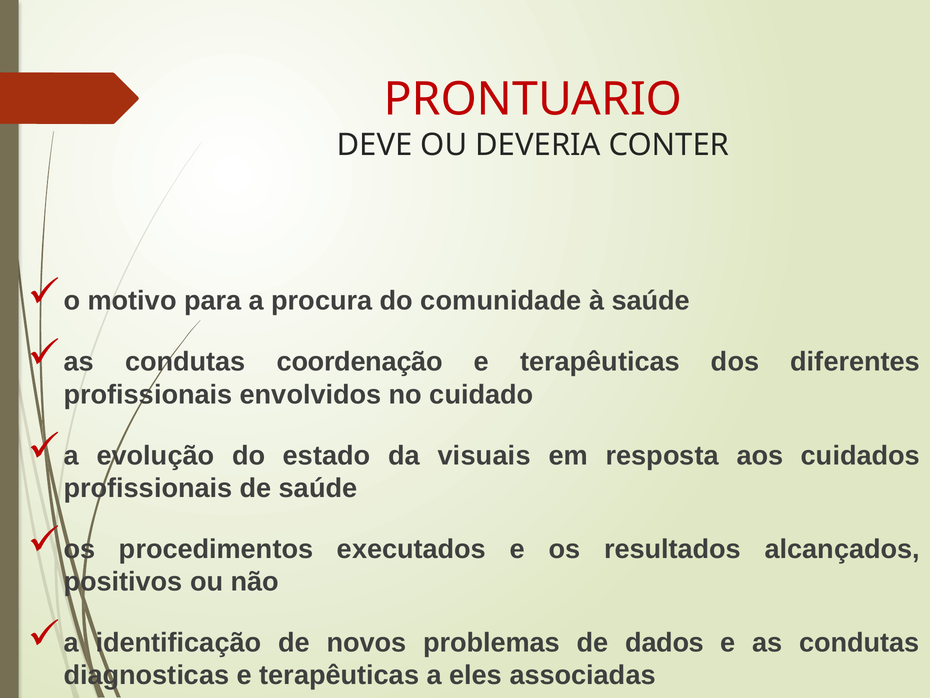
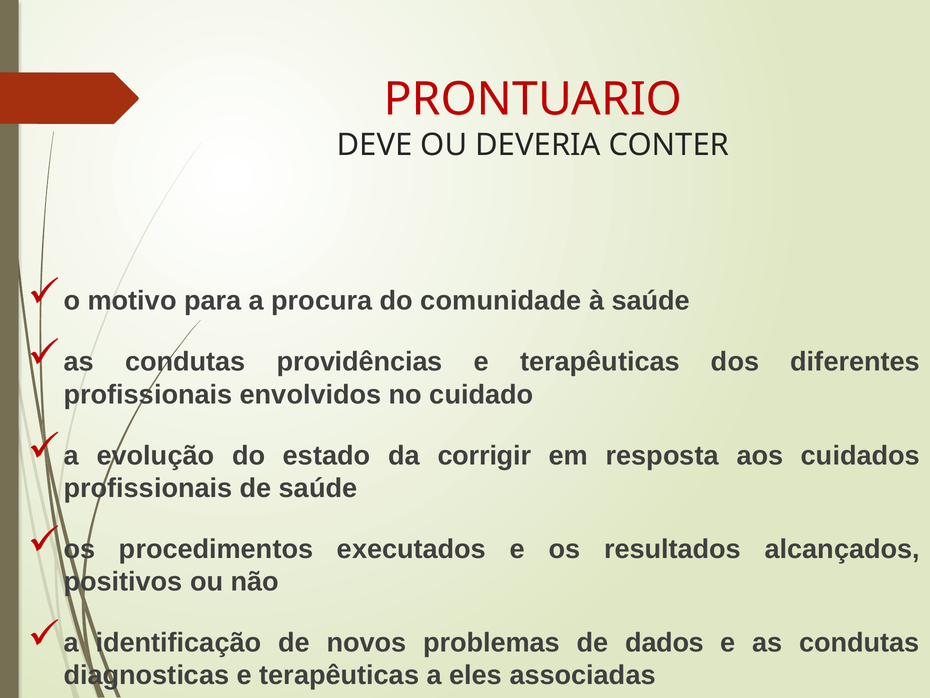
coordenação: coordenação -> providências (360, 362)
visuais: visuais -> corrigir (484, 455)
